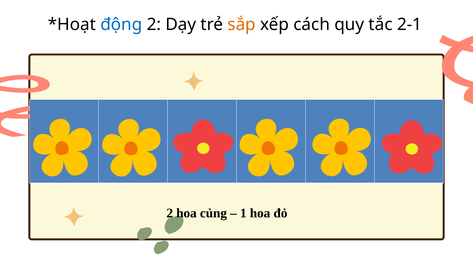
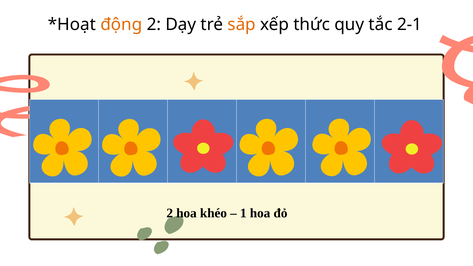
động colour: blue -> orange (121, 25)
cách: cách -> thức (312, 25)
củng: củng -> khéo (213, 213)
